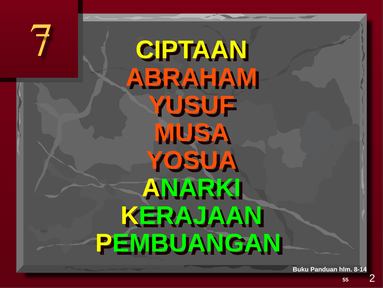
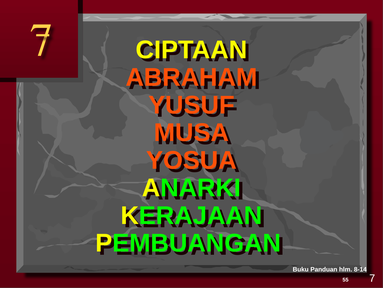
55 2: 2 -> 7 (372, 278)
